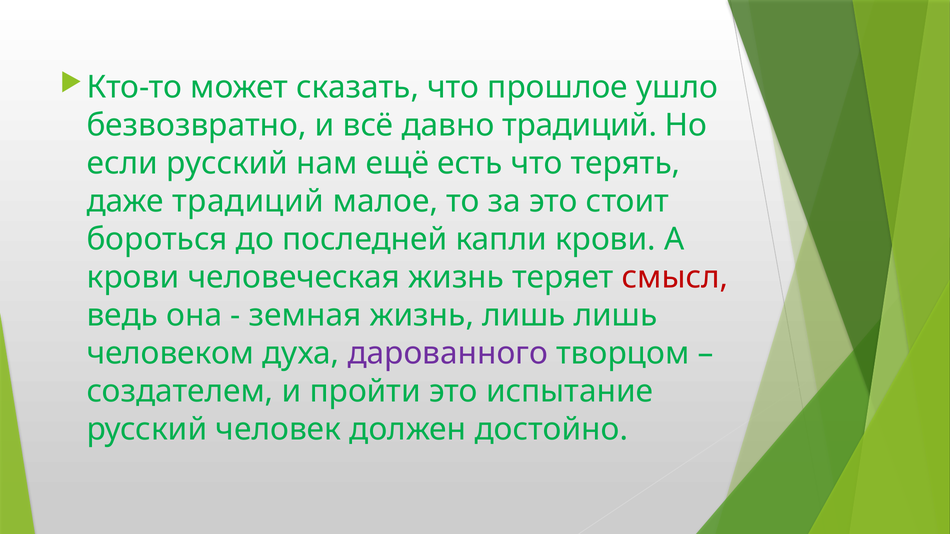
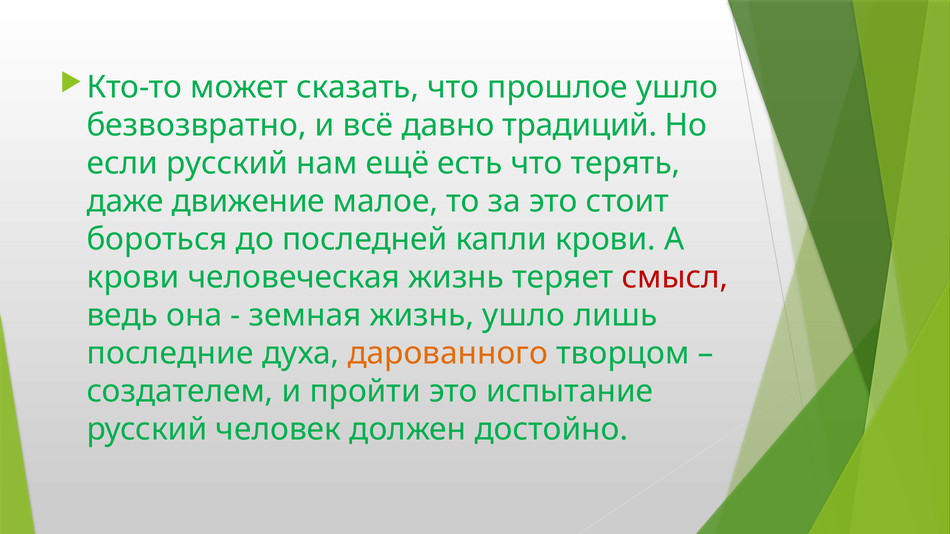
даже традиций: традиций -> движение (248, 201)
жизнь лишь: лишь -> ушло (524, 315)
человеком: человеком -> последние (170, 353)
дарованного colour: purple -> orange (448, 353)
